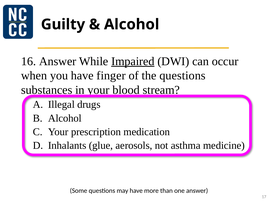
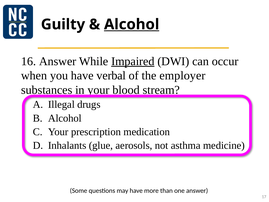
Alcohol underline: none -> present (132, 24)
finger: finger -> verbal (111, 76)
the questions: questions -> employer (183, 76)
